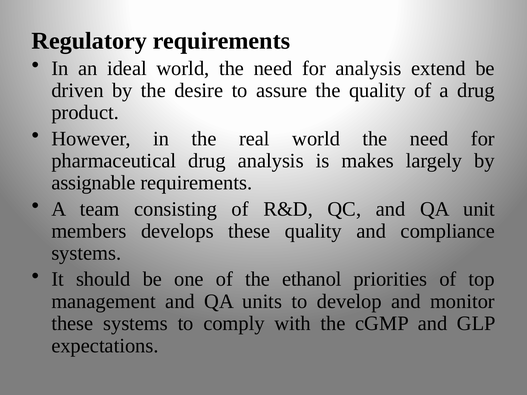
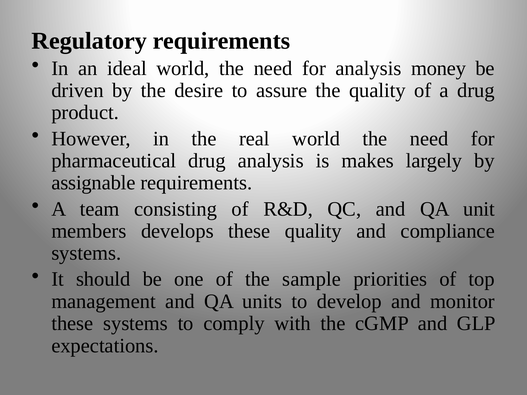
extend: extend -> money (439, 68)
ethanol: ethanol -> sample (312, 279)
